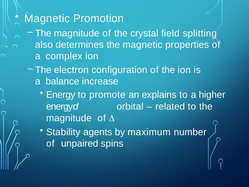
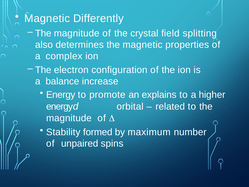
Promotion: Promotion -> Differently (99, 18)
agents: agents -> formed (98, 132)
